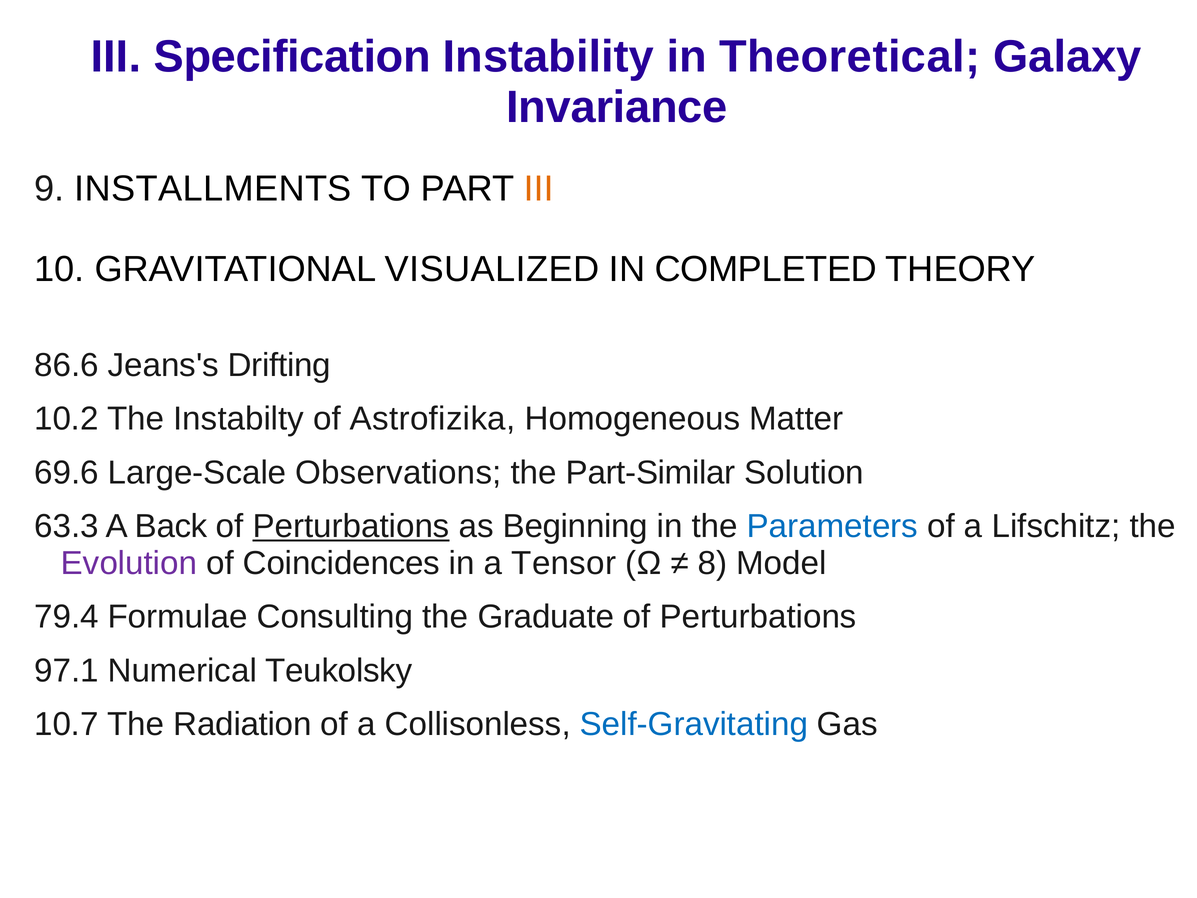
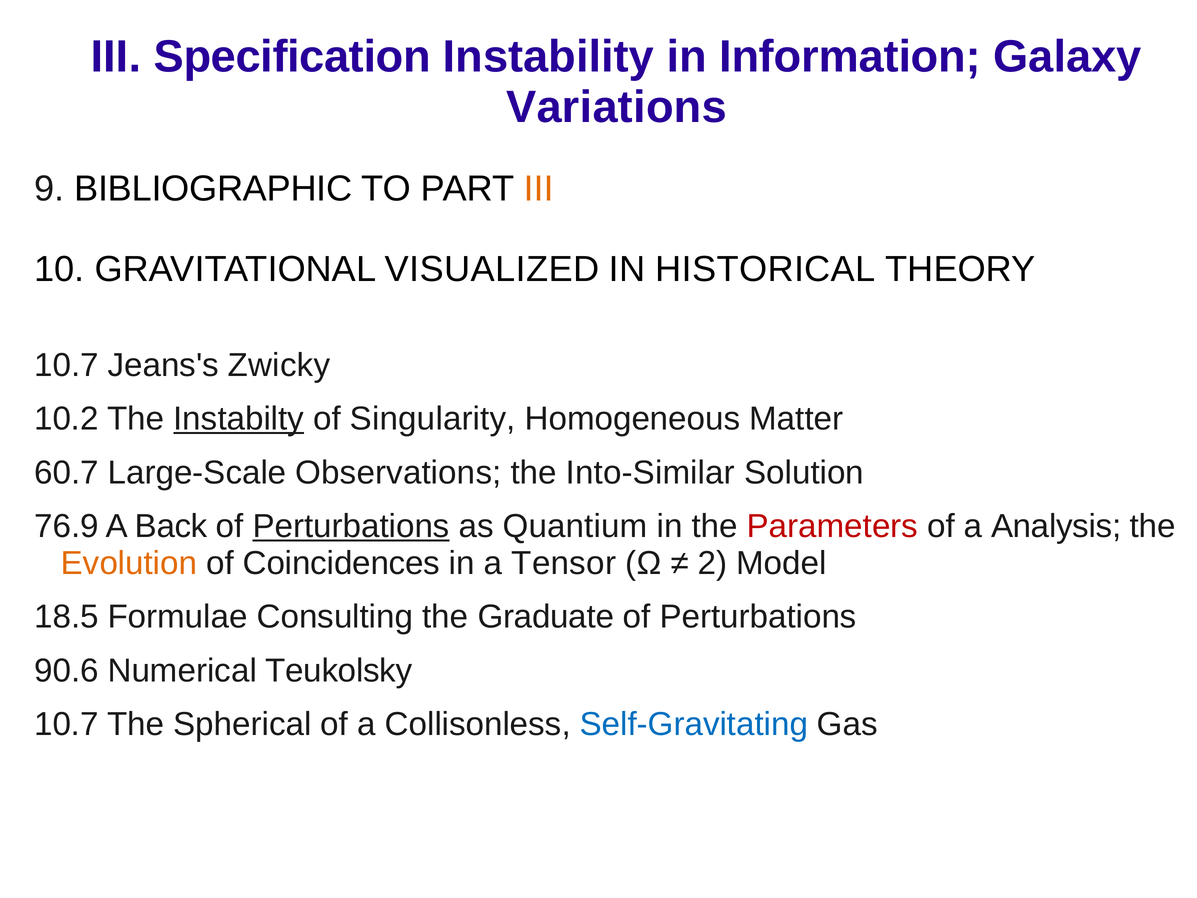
Theoretical: Theoretical -> Information (850, 57)
Invariance: Invariance -> Variations (617, 107)
INSTALLMENTS: INSTALLMENTS -> BIBLIOGRAPHIC (213, 189)
COMPLETED: COMPLETED -> HISTORICAL (765, 270)
86.6: 86.6 -> 10.7 (66, 365)
Drifting: Drifting -> Zwicky (279, 365)
Instabilty underline: none -> present (239, 419)
Astrofizika: Astrofizika -> Singularity (433, 419)
69.6: 69.6 -> 60.7 (66, 473)
Part-Similar: Part-Similar -> Into-Similar (650, 473)
63.3: 63.3 -> 76.9 (66, 526)
Beginning: Beginning -> Quantium (575, 526)
Parameters colour: blue -> red (832, 526)
Lifschitz: Lifschitz -> Analysis (1056, 526)
Evolution colour: purple -> orange (129, 563)
8: 8 -> 2 (713, 563)
79.4: 79.4 -> 18.5 (66, 617)
97.1: 97.1 -> 90.6 (66, 671)
Radiation: Radiation -> Spherical (242, 724)
